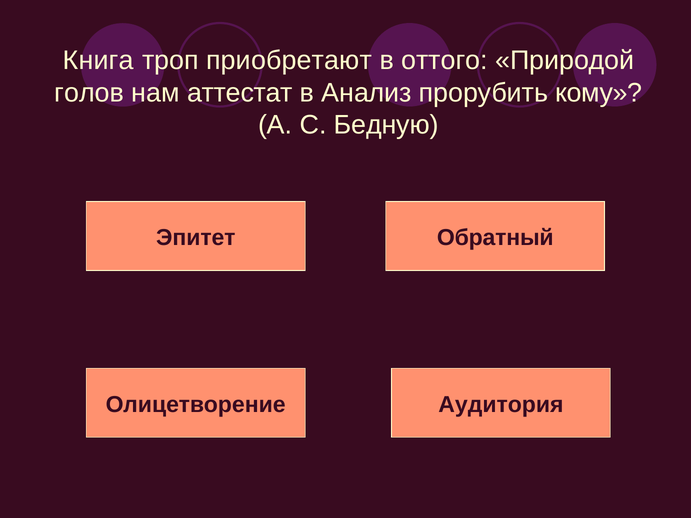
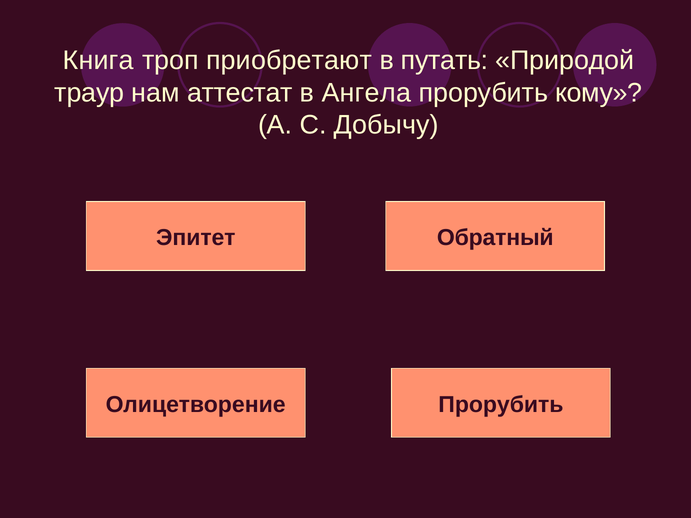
оттого: оттого -> путать (445, 61)
голов: голов -> траур (89, 93)
Анализ: Анализ -> Ангела (366, 93)
Бедную: Бедную -> Добычу (386, 125)
Олицетворение Аудитория: Аудитория -> Прорубить (501, 405)
